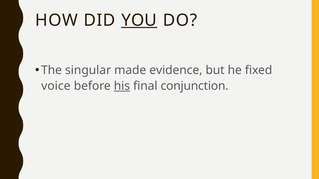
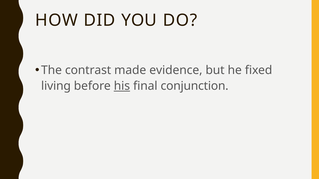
YOU underline: present -> none (139, 20)
singular: singular -> contrast (88, 70)
voice: voice -> living (56, 86)
